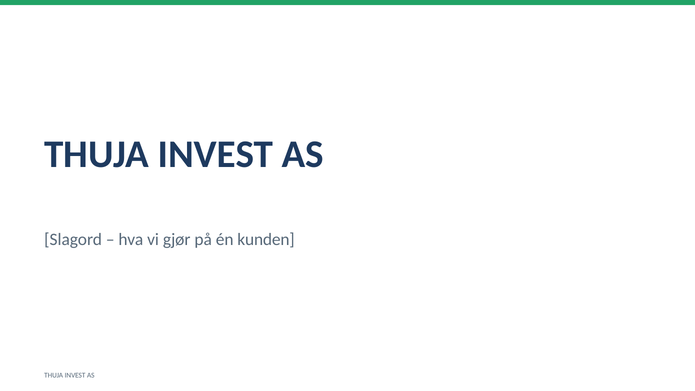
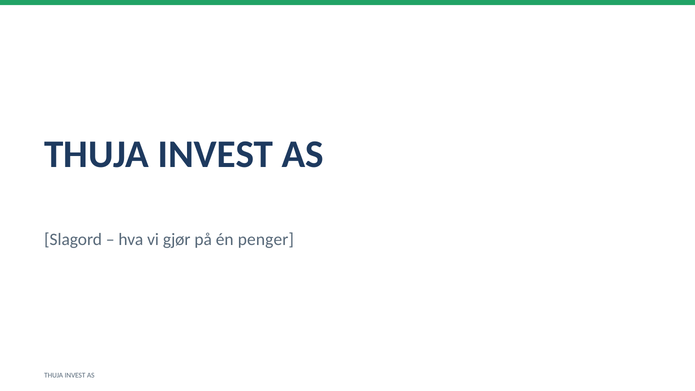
kunden: kunden -> penger (266, 239)
